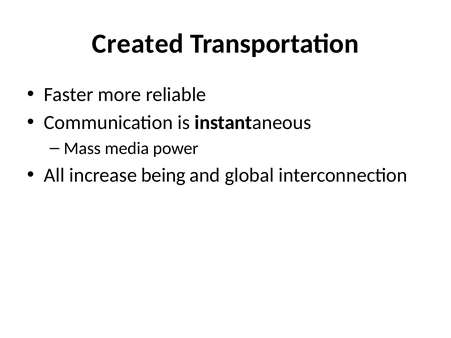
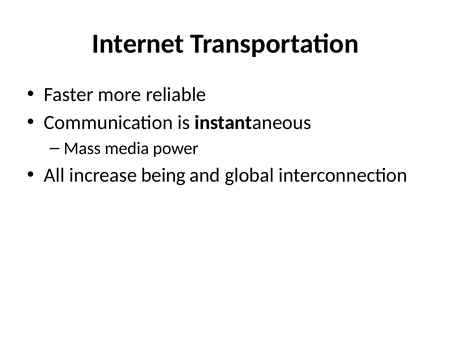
Created: Created -> Internet (138, 44)
